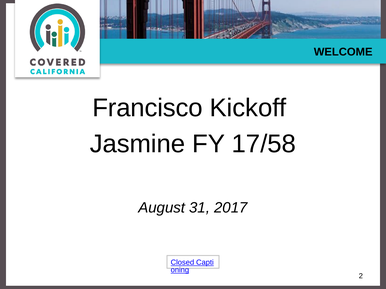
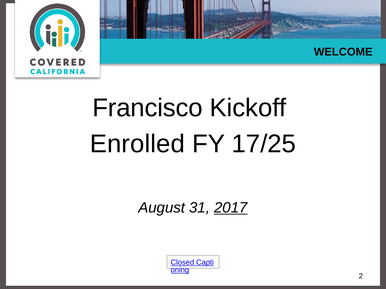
Jasmine: Jasmine -> Enrolled (137, 144)
17/58: 17/58 -> 17/25 (264, 144)
2017 underline: none -> present (231, 208)
